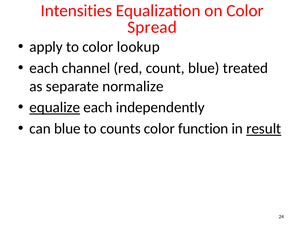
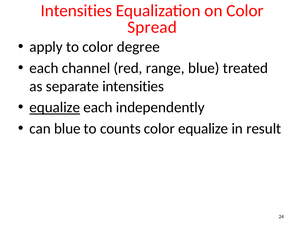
lookup: lookup -> degree (138, 47)
count: count -> range (165, 68)
separate normalize: normalize -> intensities (133, 86)
color function: function -> equalize (203, 128)
result underline: present -> none (264, 128)
